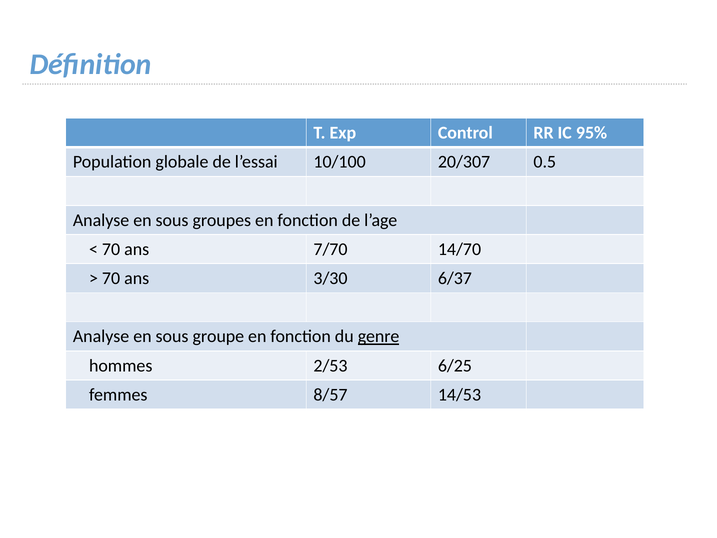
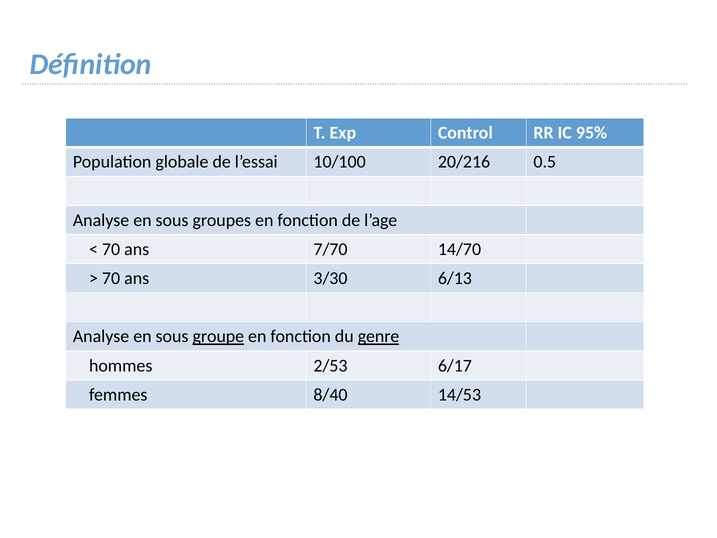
20/307: 20/307 -> 20/216 (464, 162)
6/37: 6/37 -> 6/13 (455, 278)
groupe underline: none -> present (218, 336)
6/25: 6/25 -> 6/17 (455, 365)
8/57: 8/57 -> 8/40 (330, 395)
